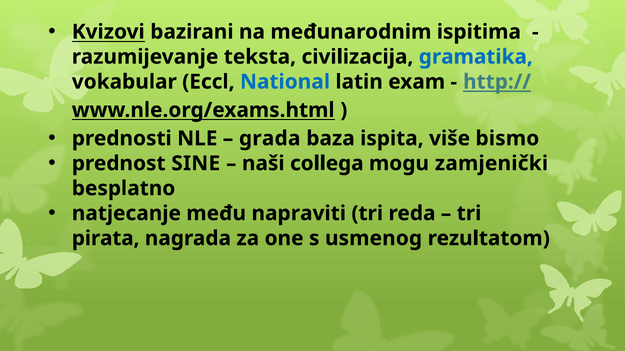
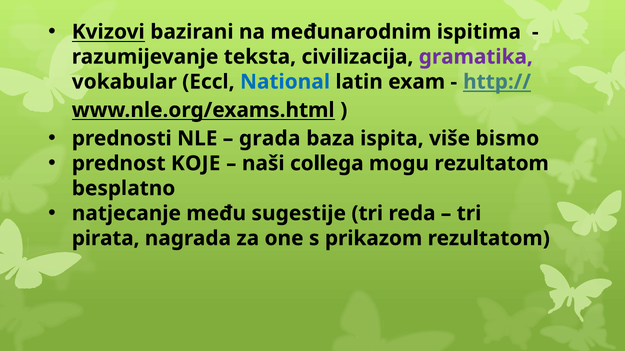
gramatika colour: blue -> purple (476, 57)
SINE: SINE -> KOJE (196, 164)
mogu zamjenički: zamjenički -> rezultatom (492, 164)
napraviti: napraviti -> sugestije (299, 214)
usmenog: usmenog -> prikazom (374, 239)
